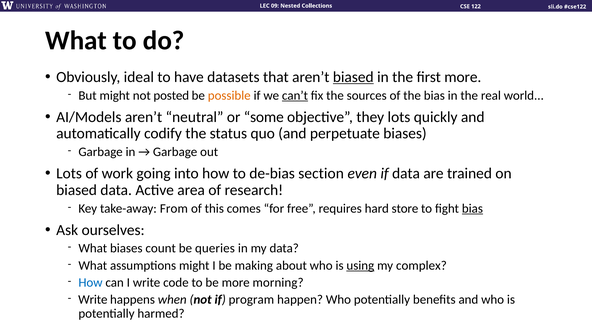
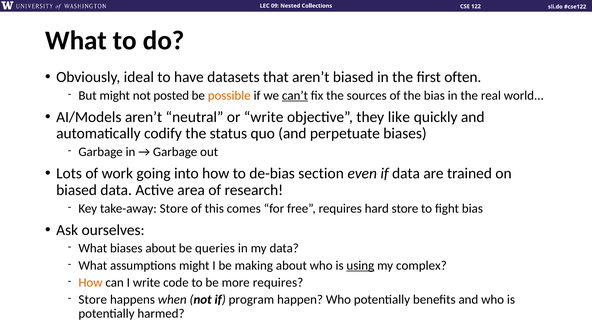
biased underline: present -> none (353, 77)
first more: more -> often (463, 77)
or some: some -> write (264, 117)
they lots: lots -> like (399, 117)
take-away From: From -> Store (174, 208)
bias underline: present -> none (472, 208)
biases count: count -> about (161, 248)
How colour: blue -> orange (90, 282)
more morning: morning -> requires (278, 282)
Write: Write -> Store (93, 300)
